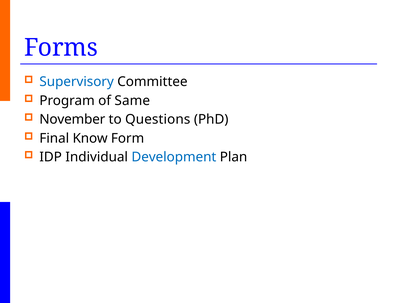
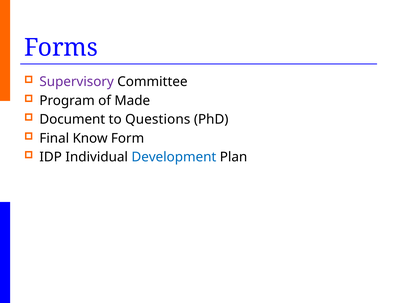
Supervisory colour: blue -> purple (77, 82)
Same: Same -> Made (132, 101)
November: November -> Document (72, 119)
